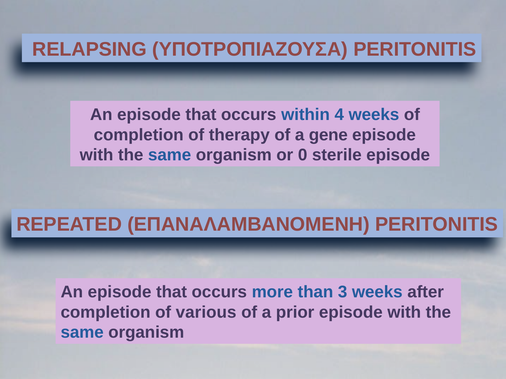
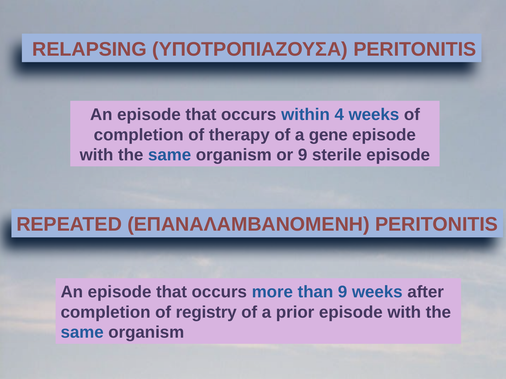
or 0: 0 -> 9 (303, 155)
than 3: 3 -> 9 (343, 292)
various: various -> registry (206, 313)
